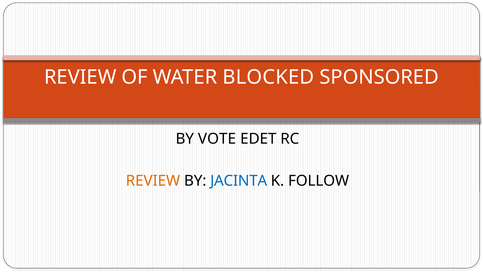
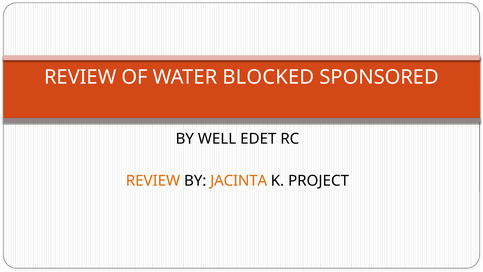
VOTE: VOTE -> WELL (217, 139)
JACINTA colour: blue -> orange (239, 181)
FOLLOW: FOLLOW -> PROJECT (319, 181)
